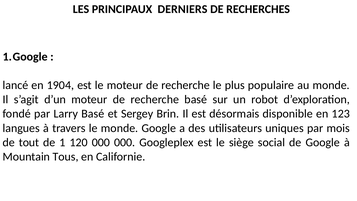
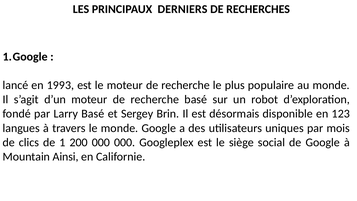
1904: 1904 -> 1993 (60, 85)
tout: tout -> clics (29, 142)
120: 120 -> 200 (79, 142)
Tous: Tous -> Ainsi (66, 157)
